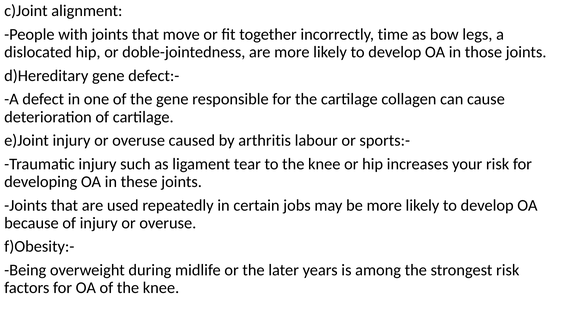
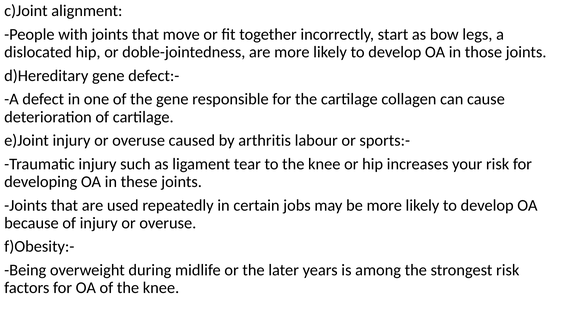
time: time -> start (393, 34)
